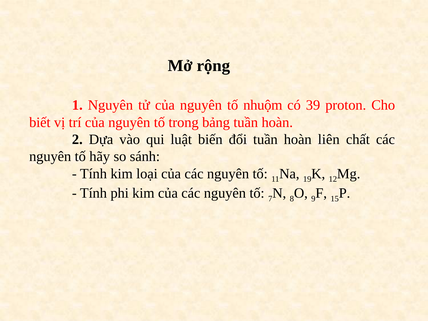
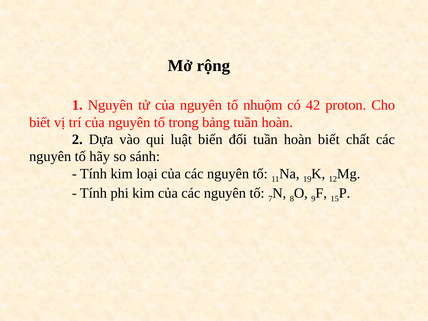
39: 39 -> 42 (313, 105)
hoàn liên: liên -> biết (329, 139)
